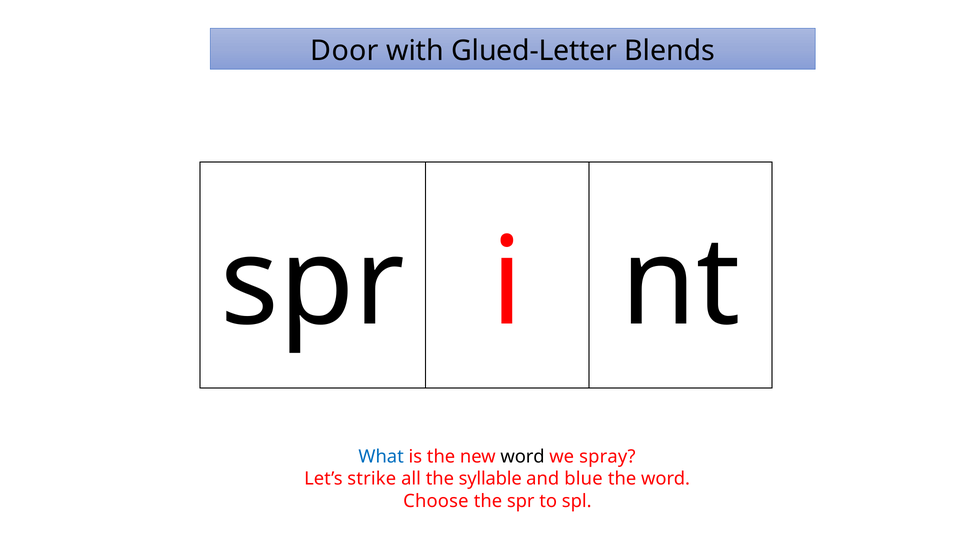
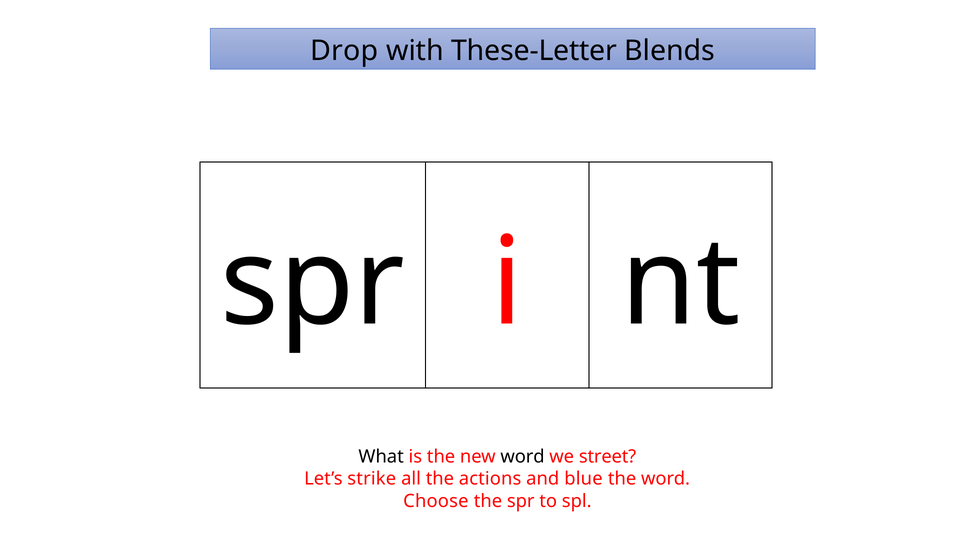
Door: Door -> Drop (344, 51)
Glued-Letter: Glued-Letter -> These-Letter (534, 51)
What colour: blue -> black (381, 457)
spray: spray -> street (608, 457)
syllable: syllable -> actions (490, 479)
